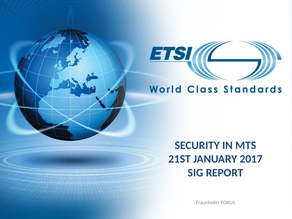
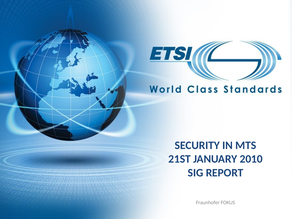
2017: 2017 -> 2010 (251, 159)
